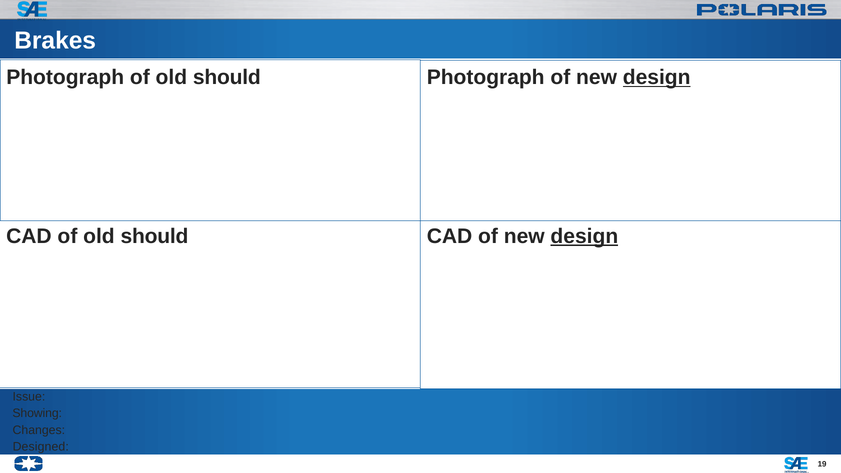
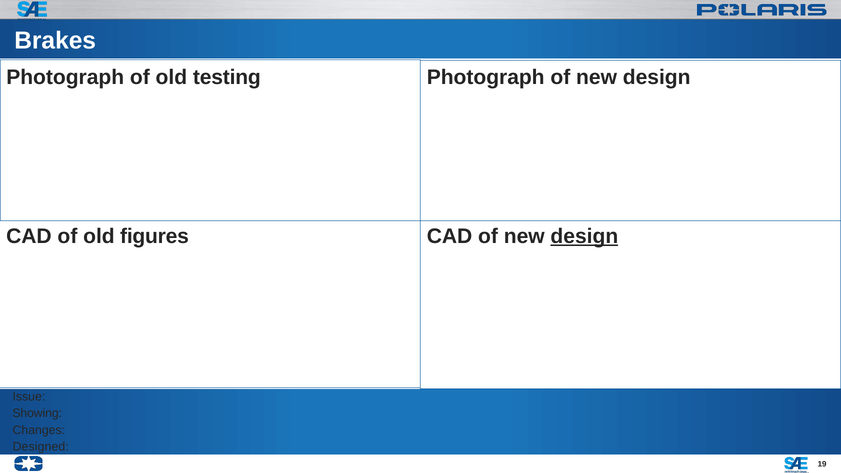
Photograph of old should: should -> testing (227, 77)
design underline: present -> none (657, 77)
CAD of old should: should -> figures (154, 236)
